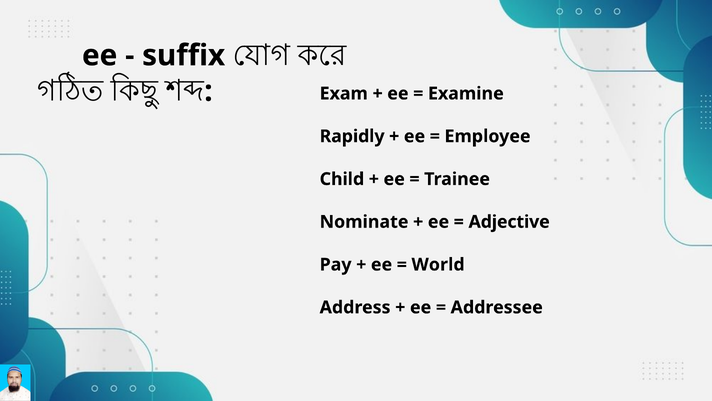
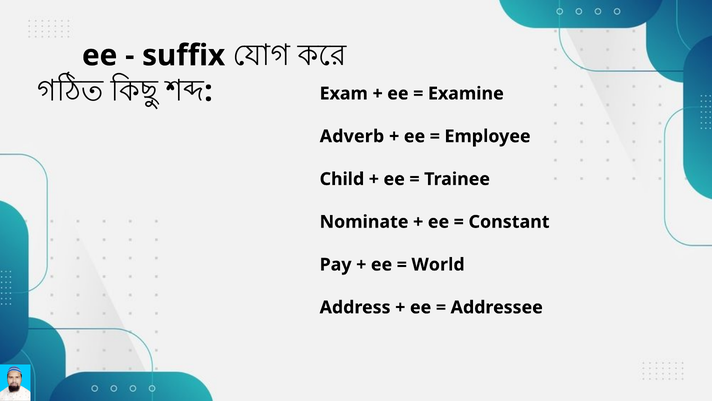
Rapidly: Rapidly -> Adverb (352, 136)
Adjective: Adjective -> Constant (509, 222)
